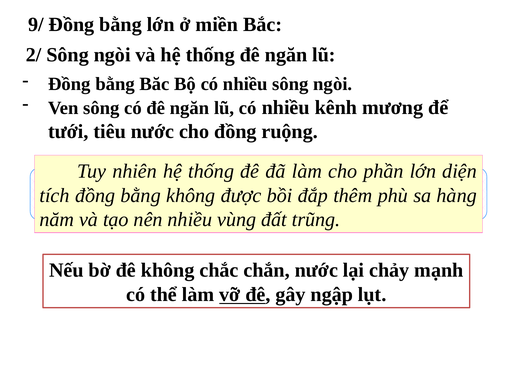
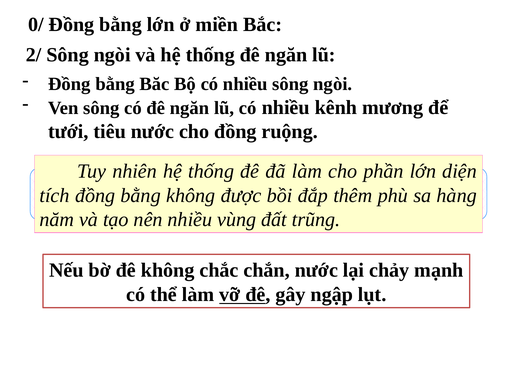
9/: 9/ -> 0/ (36, 25)
